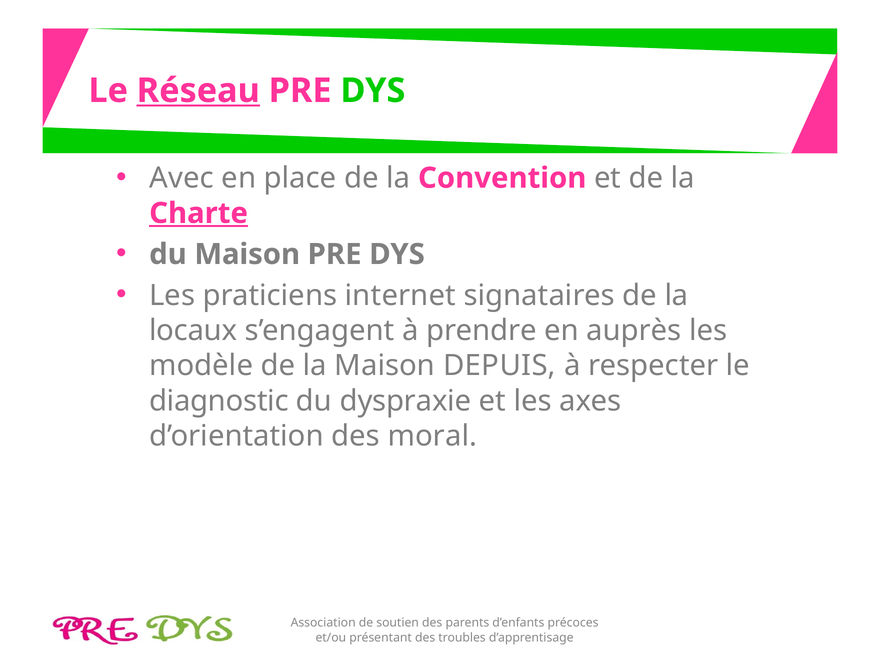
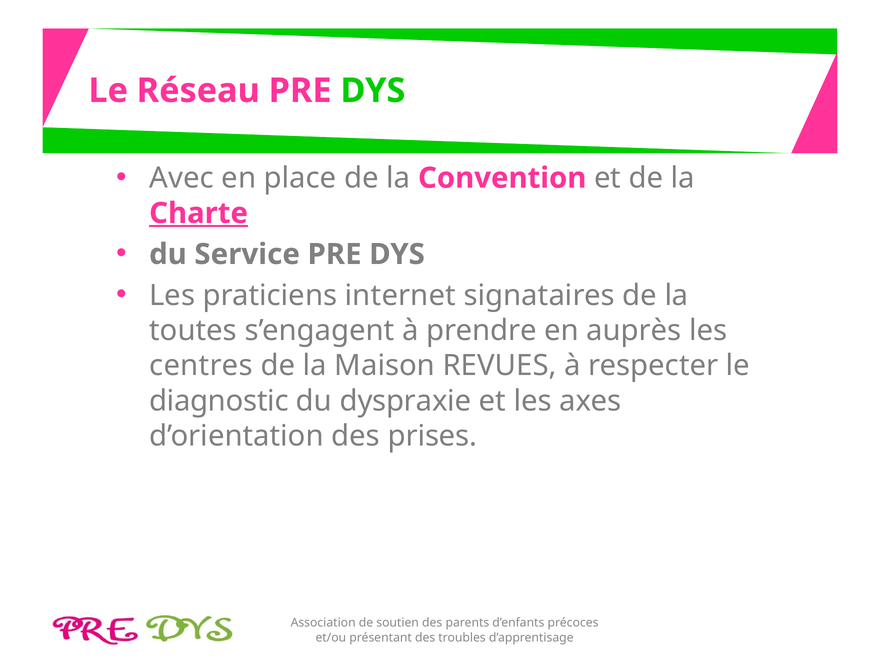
Réseau underline: present -> none (198, 91)
du Maison: Maison -> Service (247, 254)
locaux: locaux -> toutes (193, 331)
modèle: modèle -> centres (201, 366)
DEPUIS: DEPUIS -> REVUES (500, 366)
moral: moral -> prises (432, 436)
